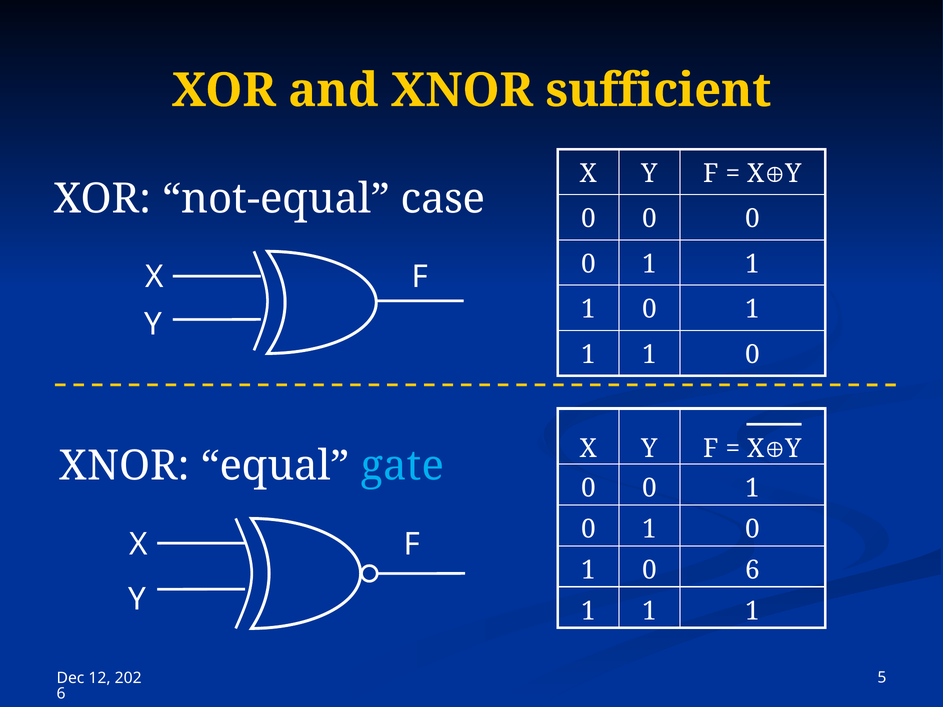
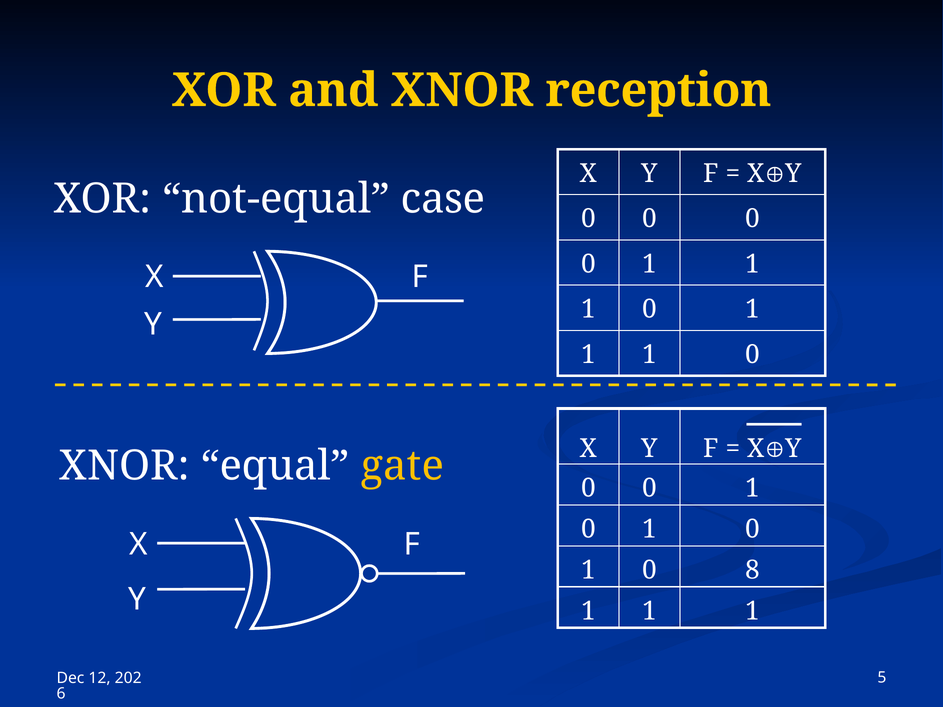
sufficient: sufficient -> reception (658, 91)
gate colour: light blue -> yellow (402, 466)
0 6: 6 -> 8 (752, 570)
